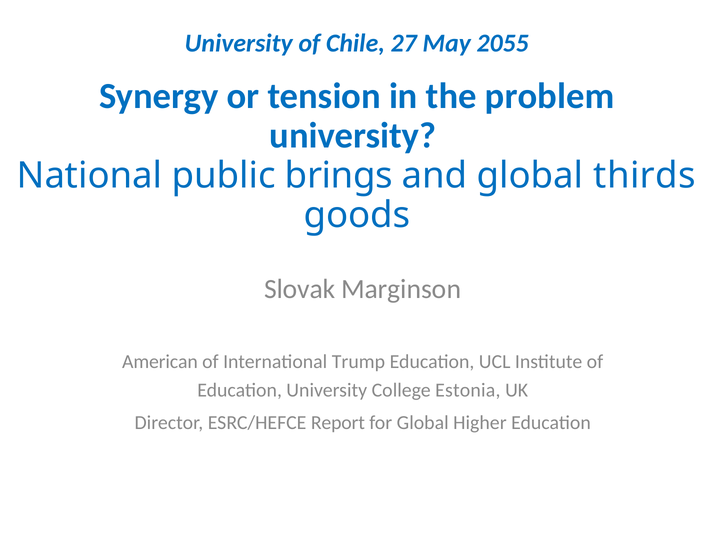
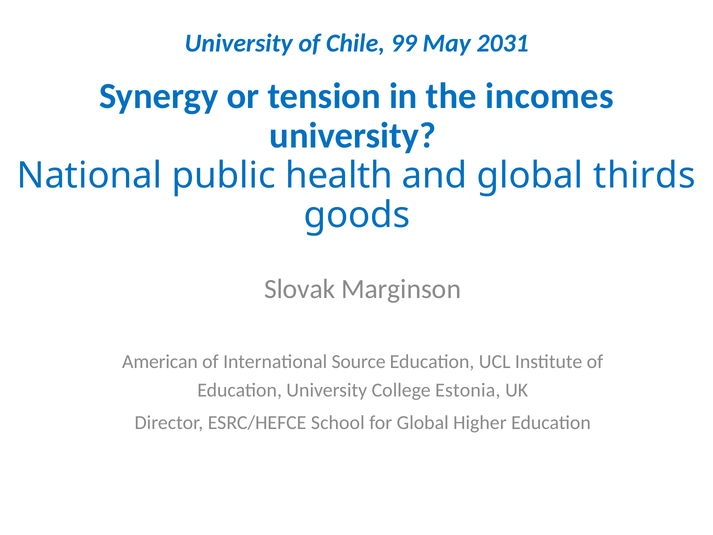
27: 27 -> 99 (404, 43)
2055: 2055 -> 2031 (503, 43)
problem: problem -> incomes (549, 96)
brings: brings -> health (339, 175)
Trump: Trump -> Source (359, 361)
Report: Report -> School (338, 422)
